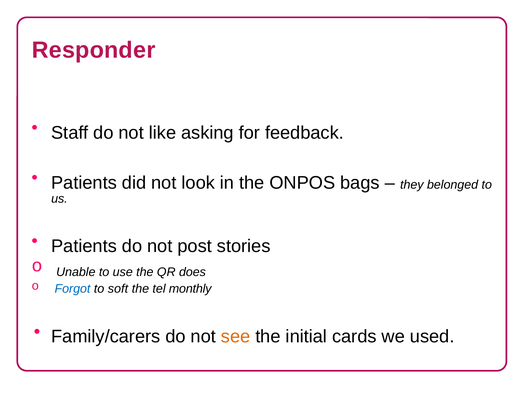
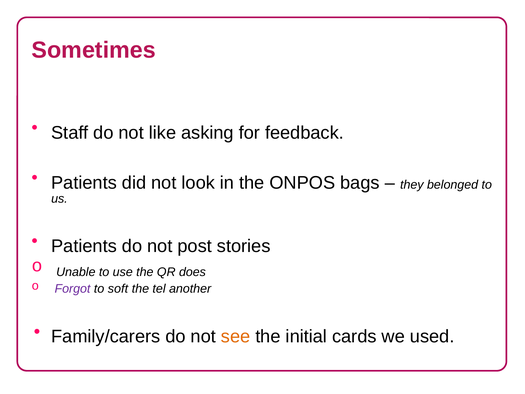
Responder: Responder -> Sometimes (94, 50)
Forgot colour: blue -> purple (73, 289)
monthly: monthly -> another (190, 289)
